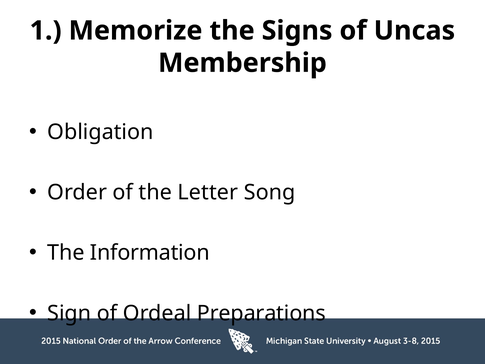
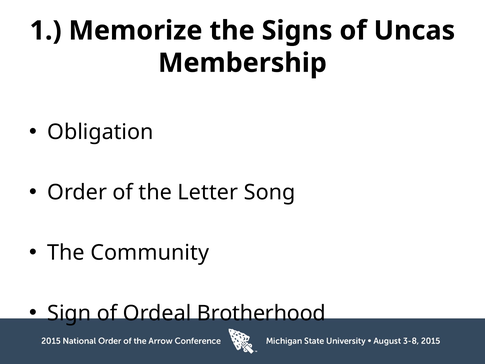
Information: Information -> Community (150, 253)
Preparations: Preparations -> Brotherhood (261, 313)
